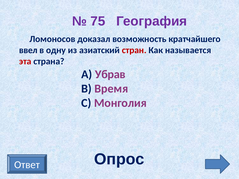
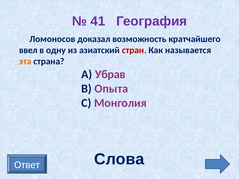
75: 75 -> 41 (98, 21)
эта colour: red -> orange (25, 61)
Время: Время -> Опыта (111, 89)
Опрос: Опрос -> Слова (119, 159)
